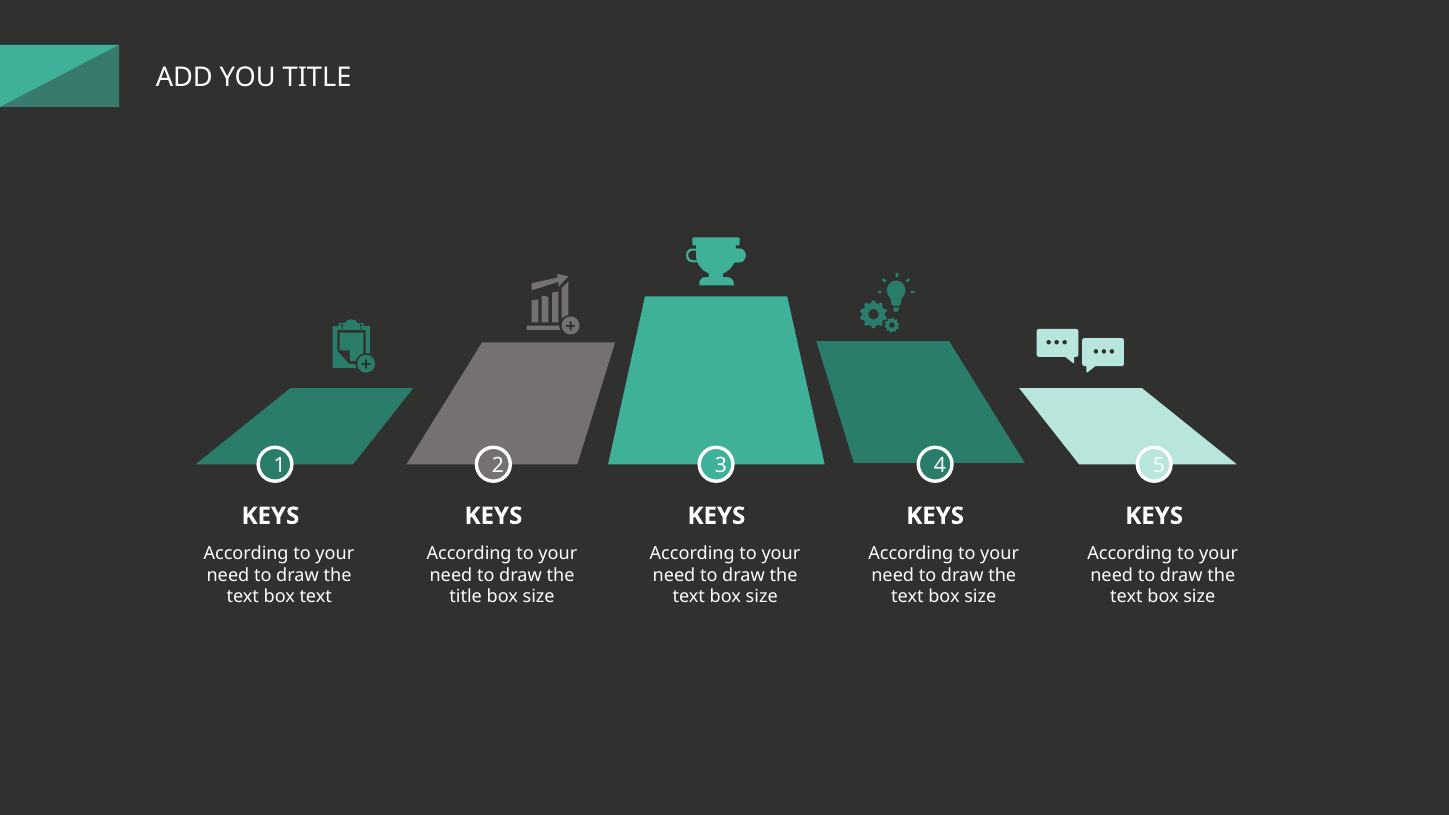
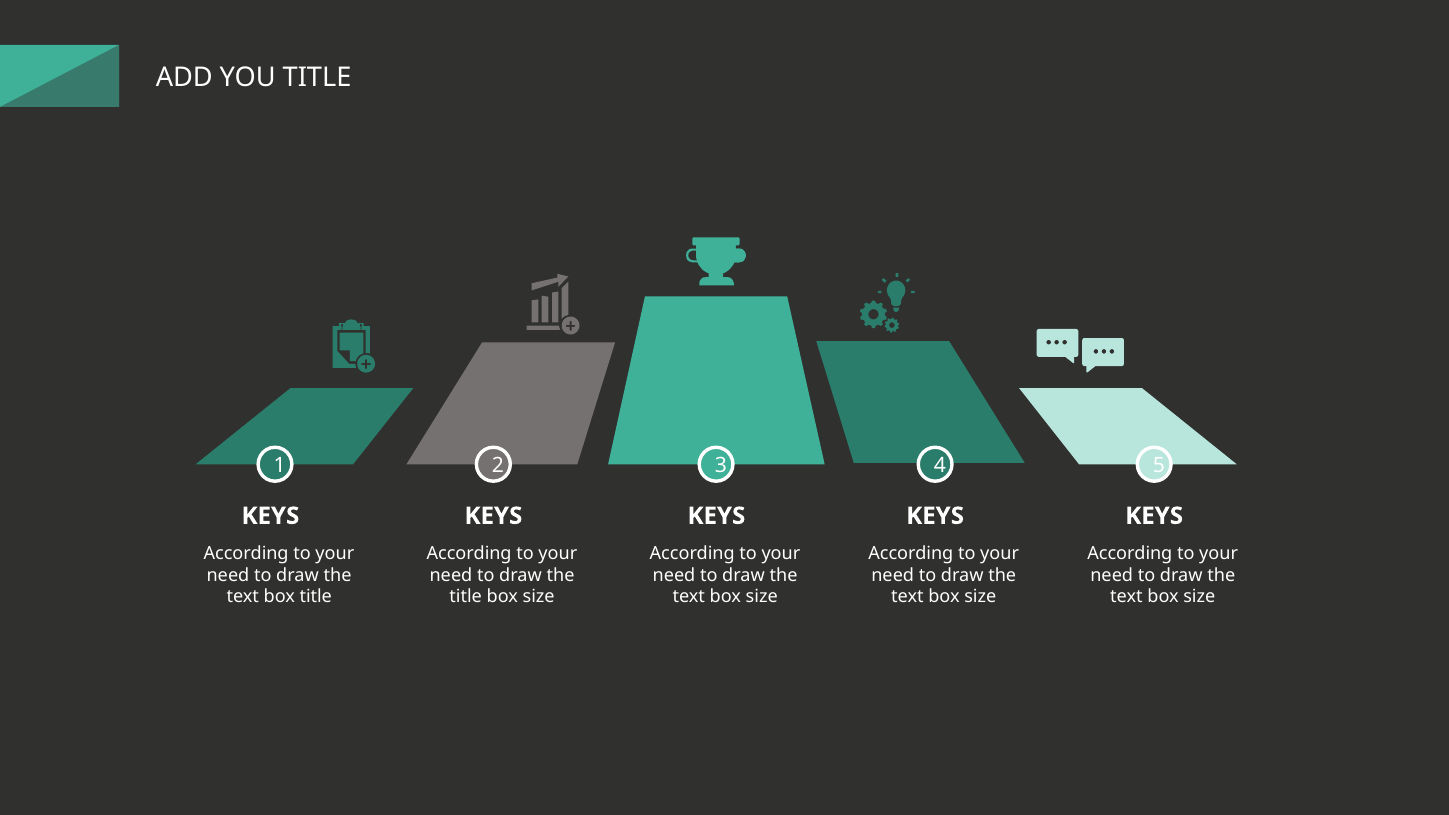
box text: text -> title (316, 597)
